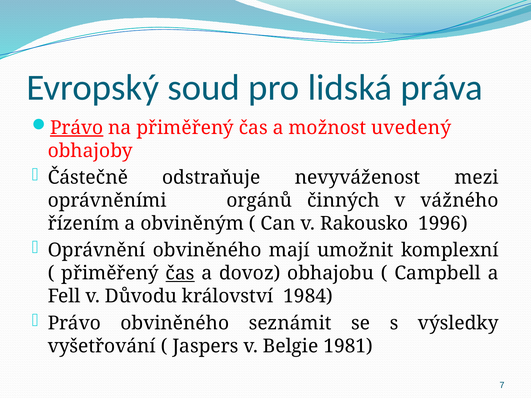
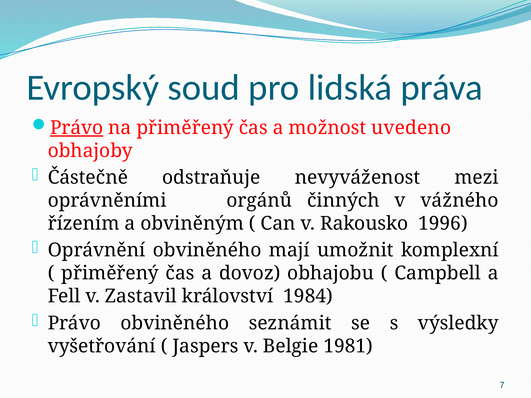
uvedený: uvedený -> uvedeno (411, 128)
čas underline: present -> none (180, 273)
Důvodu: Důvodu -> Zastavil (141, 296)
